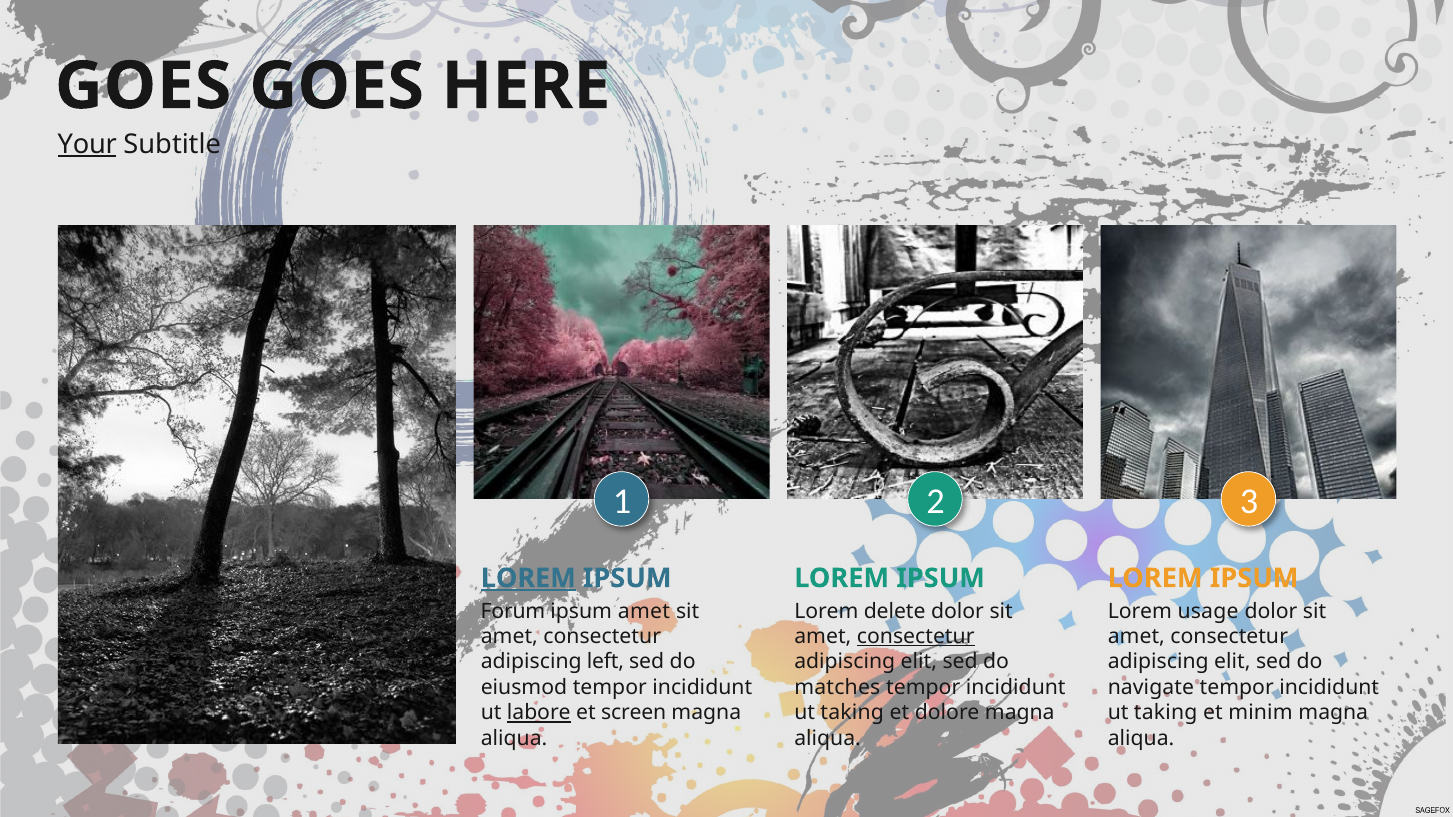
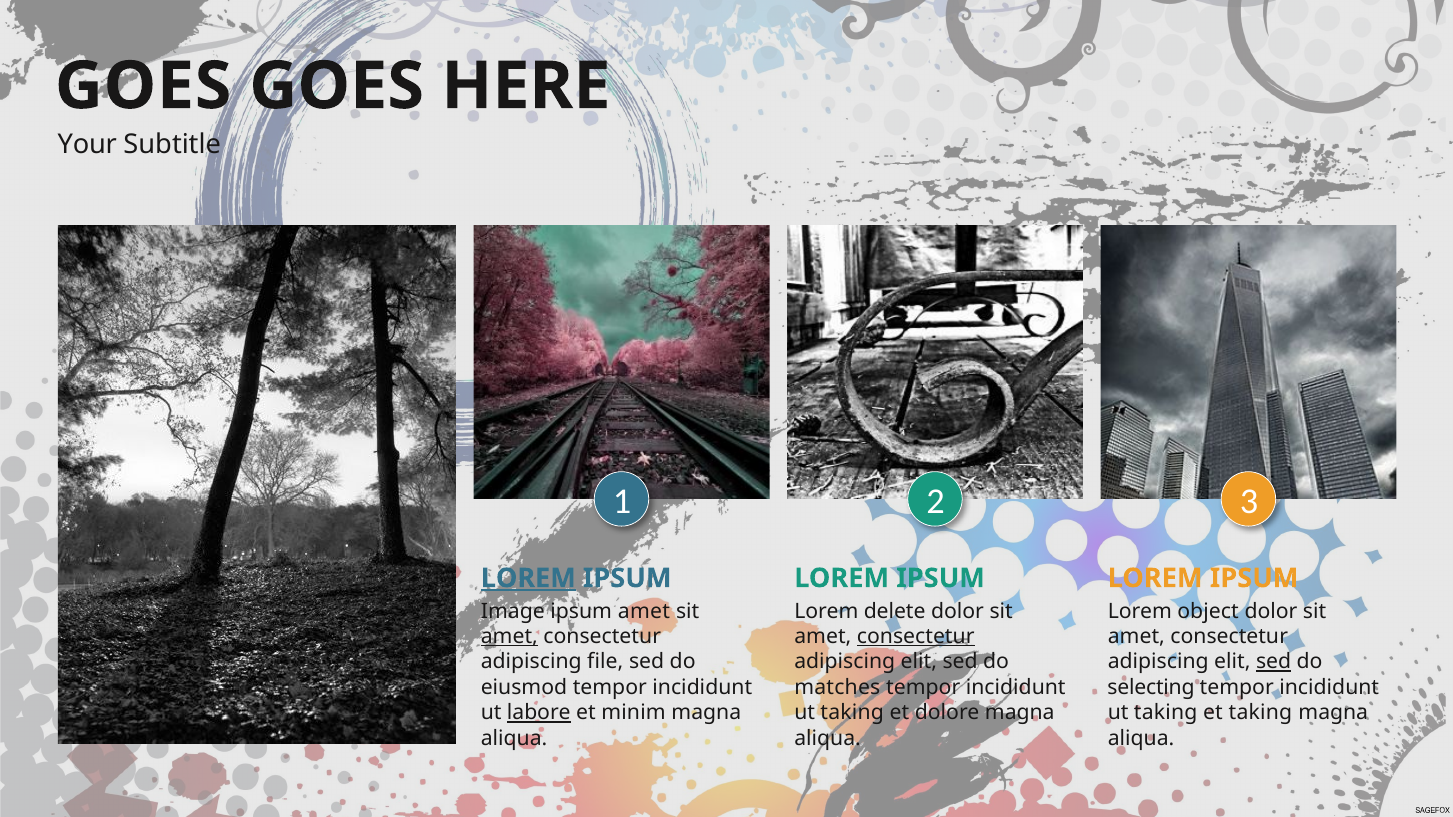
Your underline: present -> none (87, 144)
Forum: Forum -> Image (513, 611)
usage: usage -> object (1208, 611)
amet underline: none -> present (509, 637)
left: left -> file (605, 662)
sed underline: none -> present (1274, 662)
navigate: navigate -> selecting (1151, 688)
screen: screen -> minim (634, 713)
et minim: minim -> taking (1260, 713)
